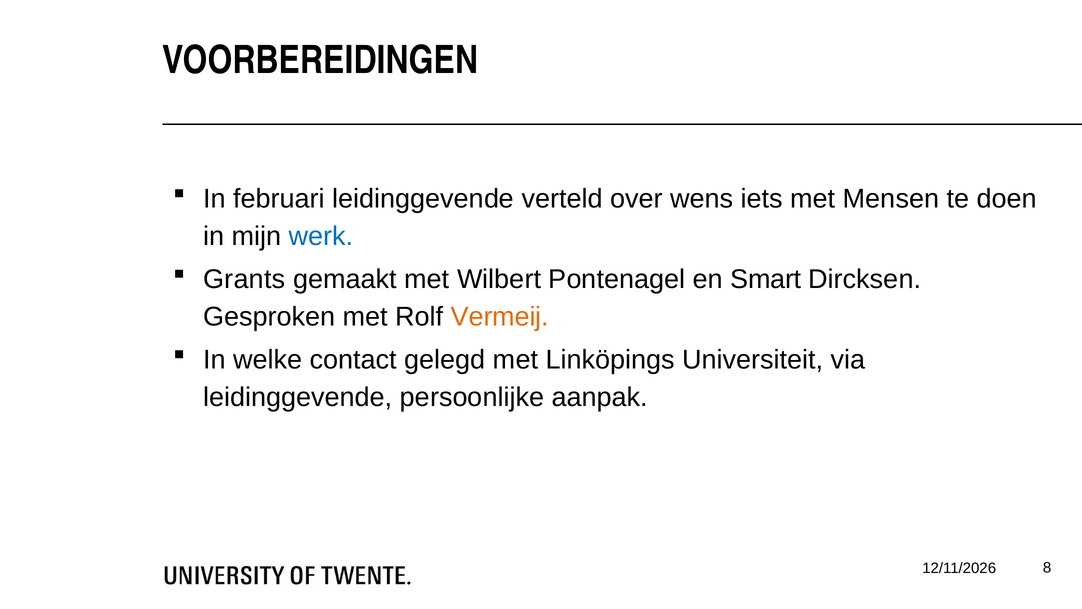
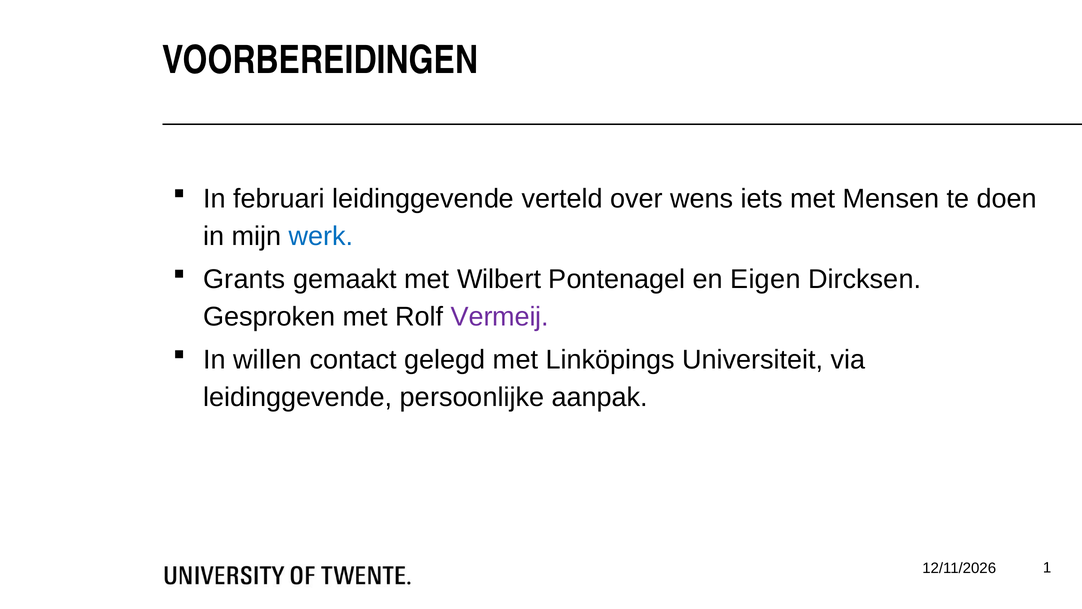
Smart: Smart -> Eigen (766, 279)
Vermeij colour: orange -> purple (500, 317)
welke: welke -> willen (268, 360)
8: 8 -> 1 (1047, 568)
